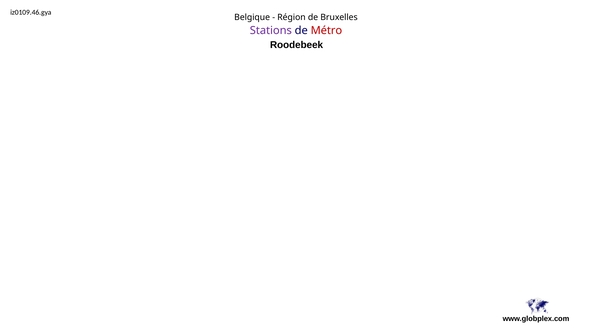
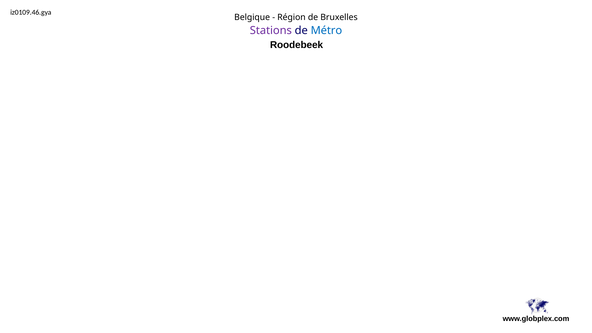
Métro colour: red -> blue (326, 30)
